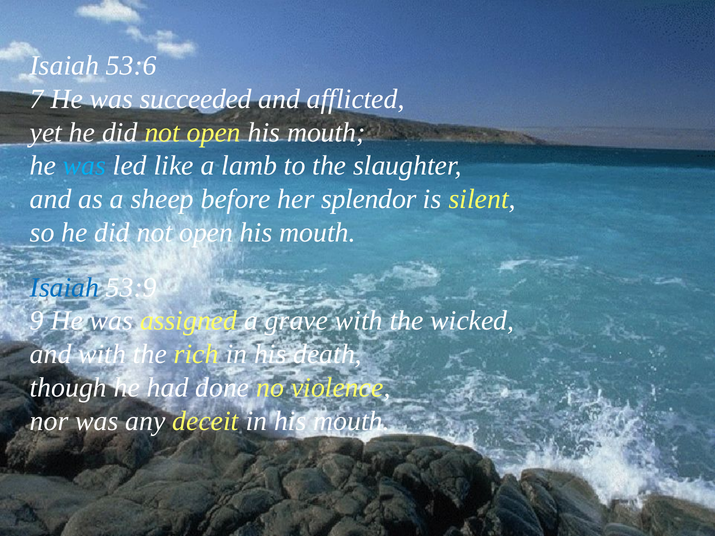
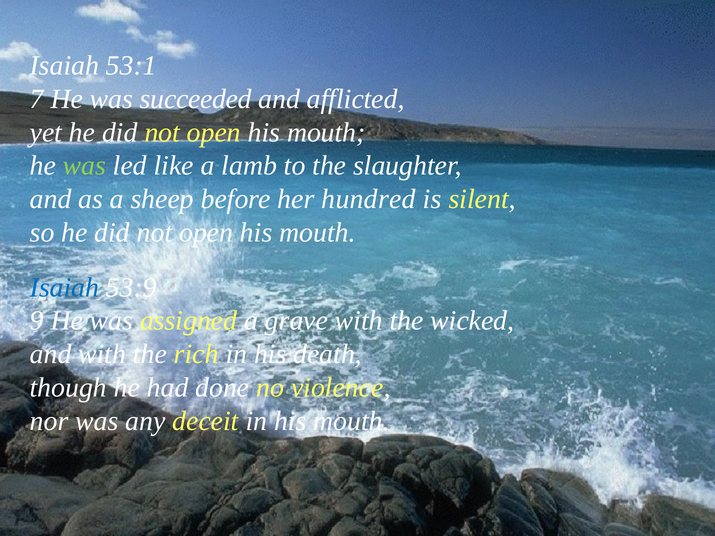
53:6: 53:6 -> 53:1 (131, 66)
was colour: light blue -> light green (84, 166)
splendor: splendor -> hundred (369, 199)
